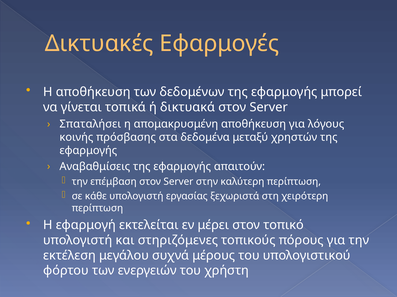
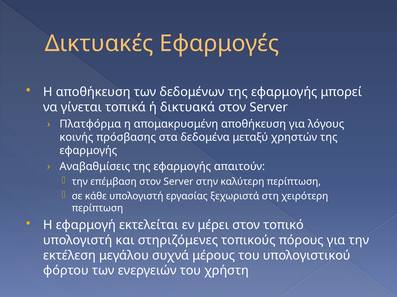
Σπαταλήσει: Σπαταλήσει -> Πλατφόρμα (90, 124)
